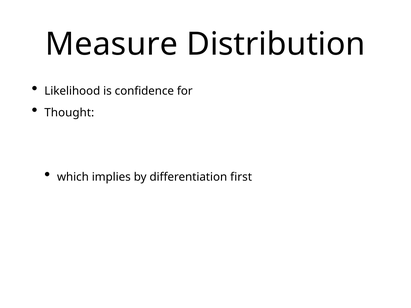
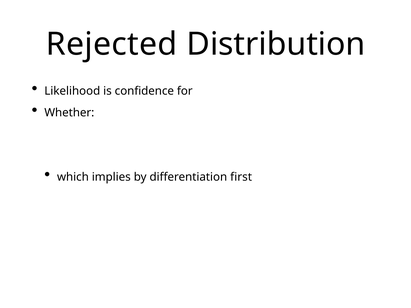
Measure: Measure -> Rejected (112, 44)
Thought: Thought -> Whether (69, 113)
